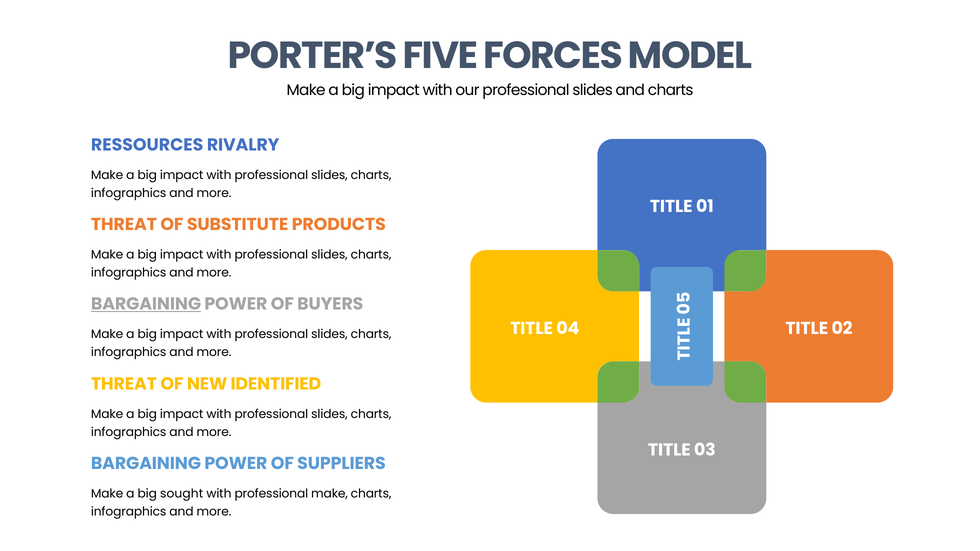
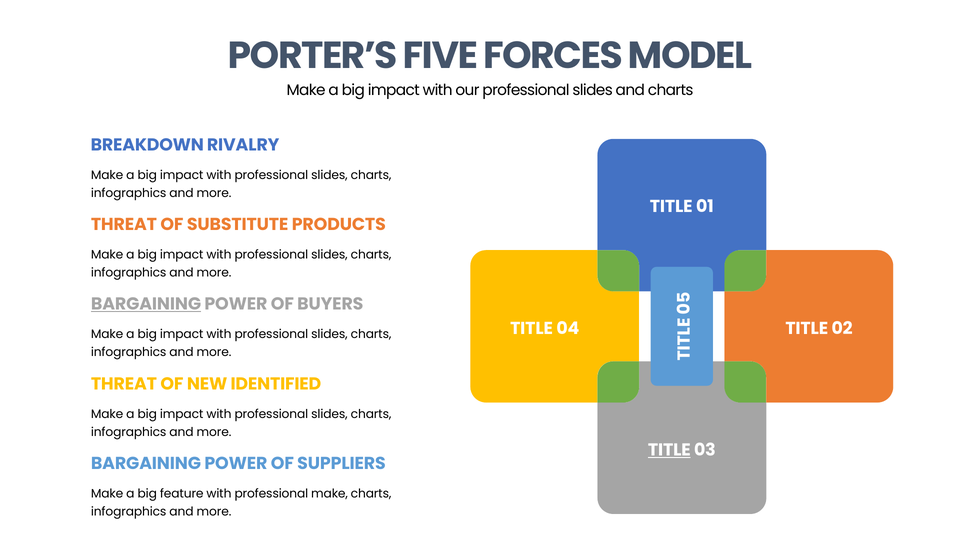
RESSOURCES: RESSOURCES -> BREAKDOWN (147, 145)
TITLE underline: none -> present (669, 450)
sought: sought -> feature (182, 494)
